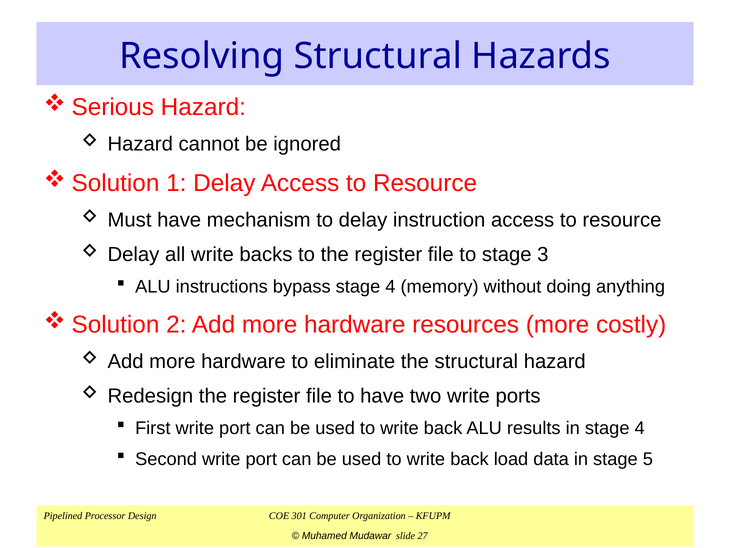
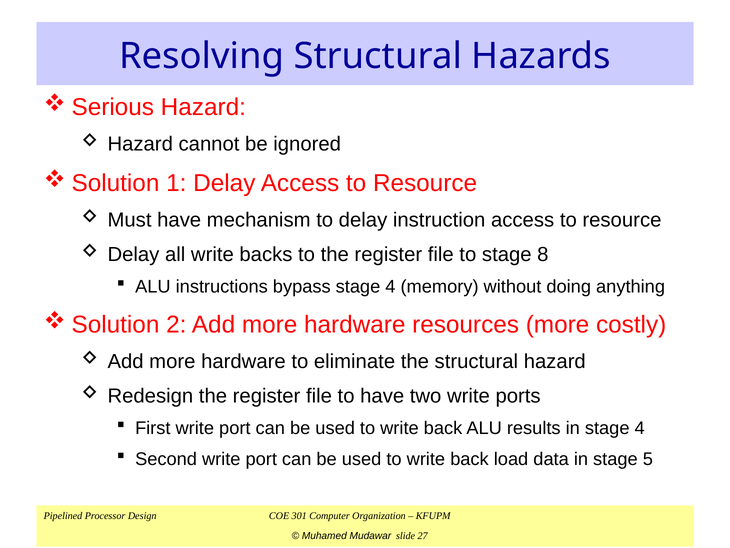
3: 3 -> 8 (543, 254)
